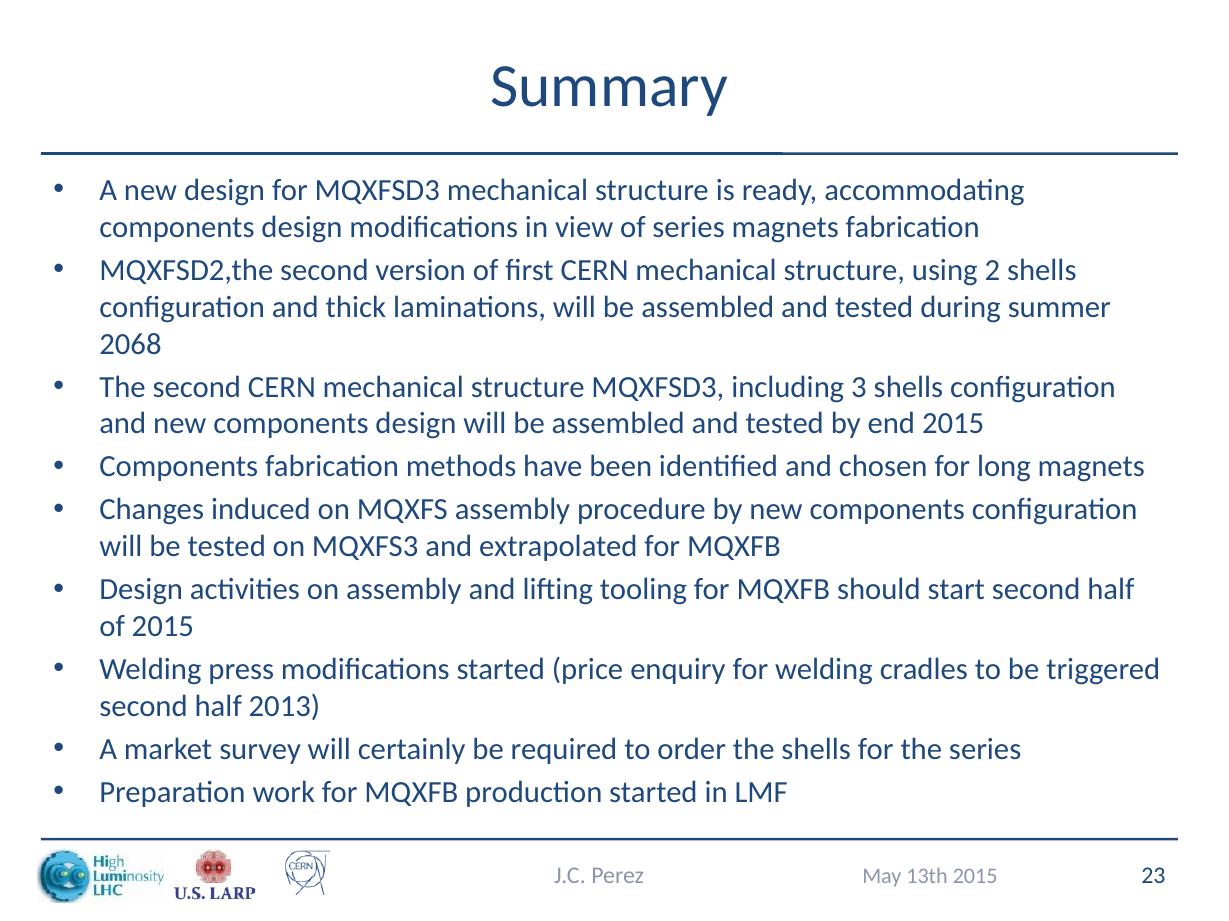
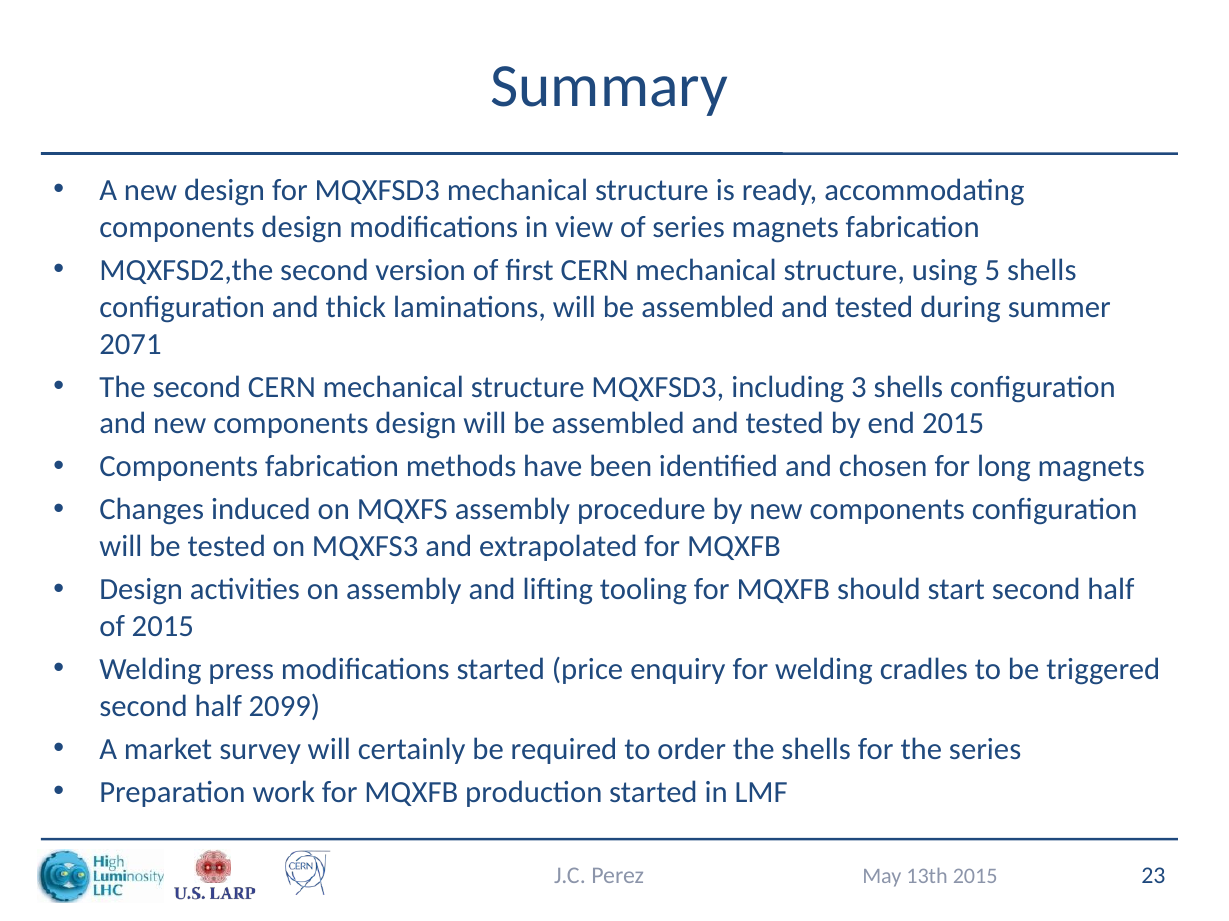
2: 2 -> 5 (992, 270)
2068: 2068 -> 2071 (130, 344)
2013: 2013 -> 2099 (284, 707)
